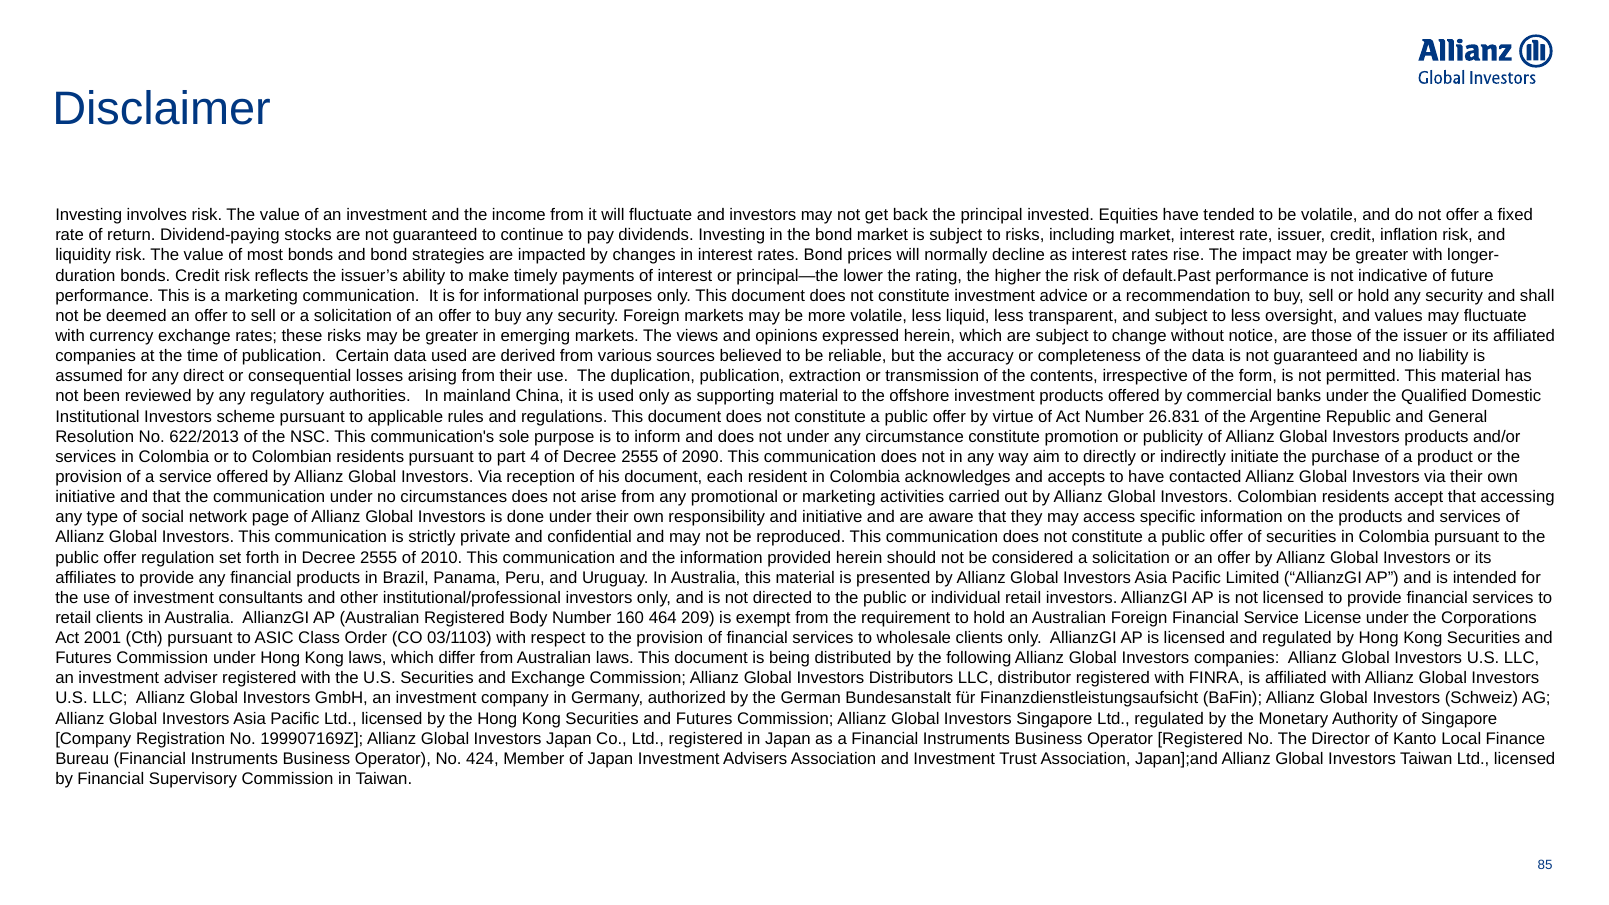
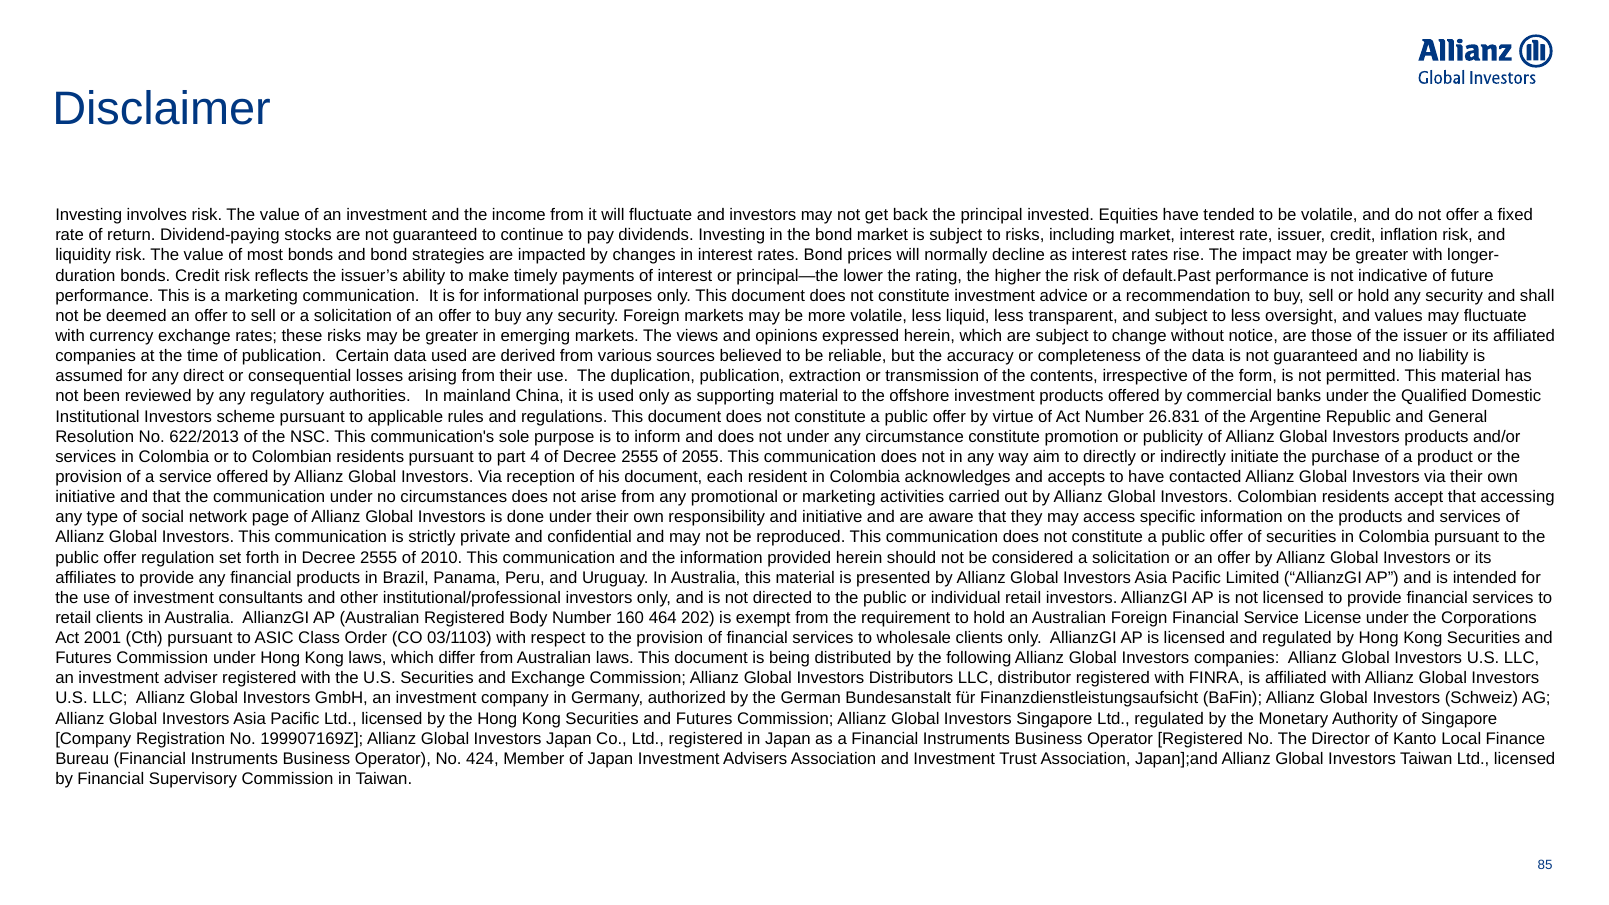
2090: 2090 -> 2055 (703, 457)
209: 209 -> 202 (698, 618)
